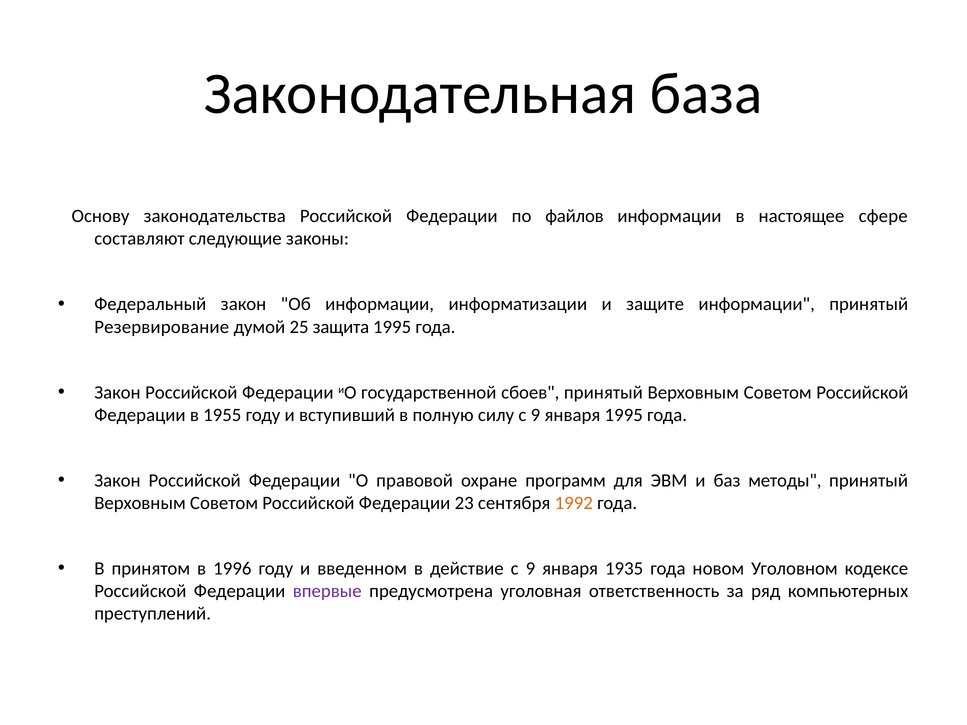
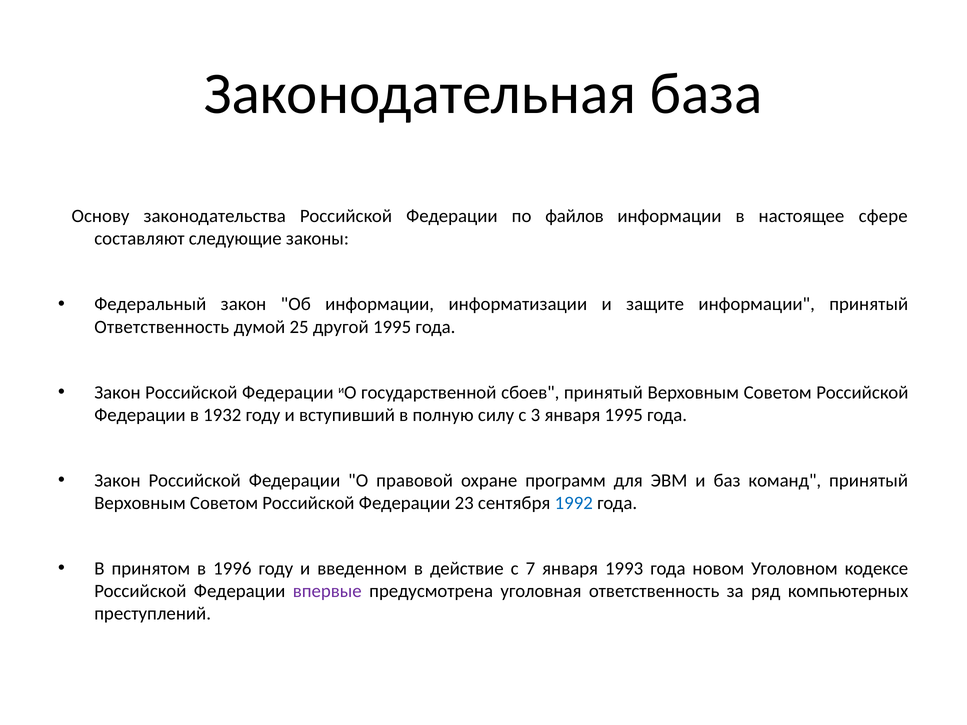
Резервирование: Резервирование -> Ответственность (162, 327)
защита: защита -> другой (341, 327)
1955: 1955 -> 1932 (222, 415)
силу с 9: 9 -> 3 (535, 415)
методы: методы -> команд (785, 481)
1992 colour: orange -> blue (574, 503)
действие с 9: 9 -> 7 (530, 569)
1935: 1935 -> 1993 (624, 569)
